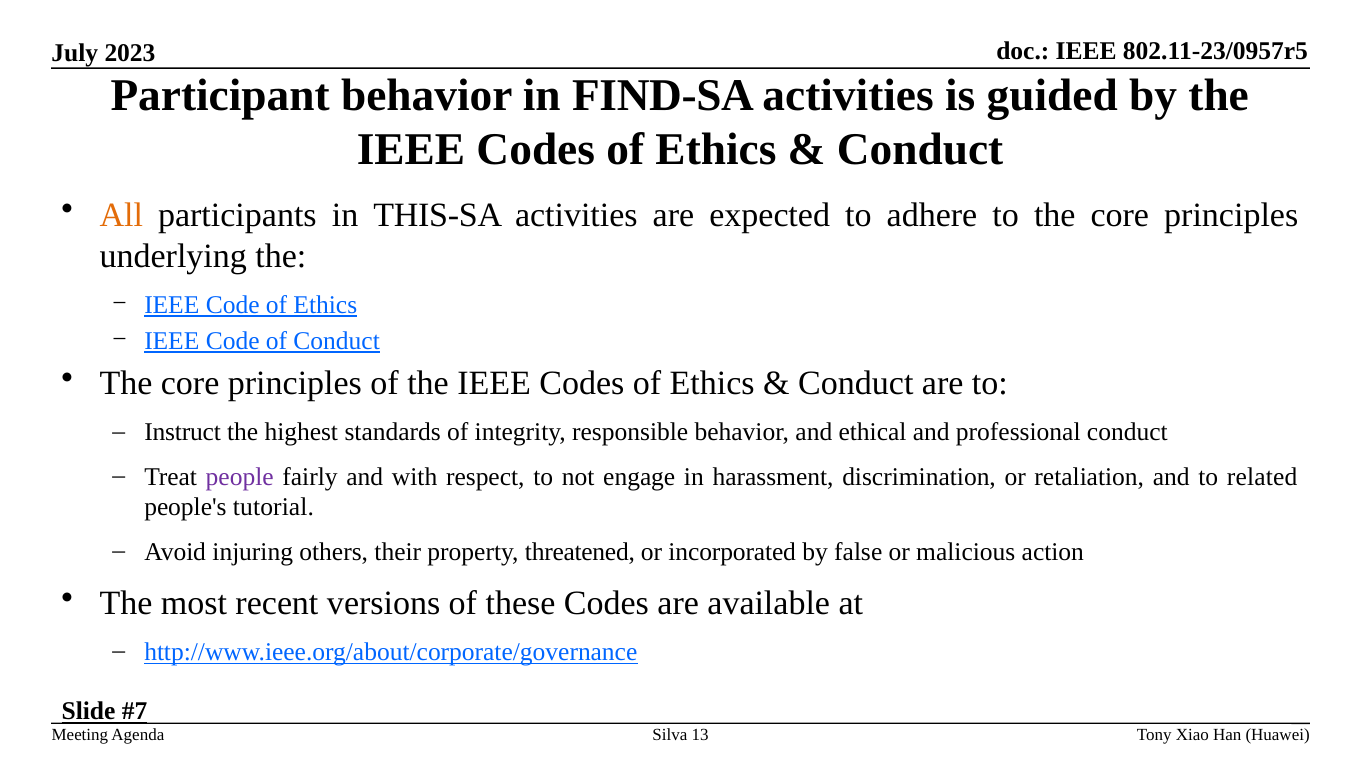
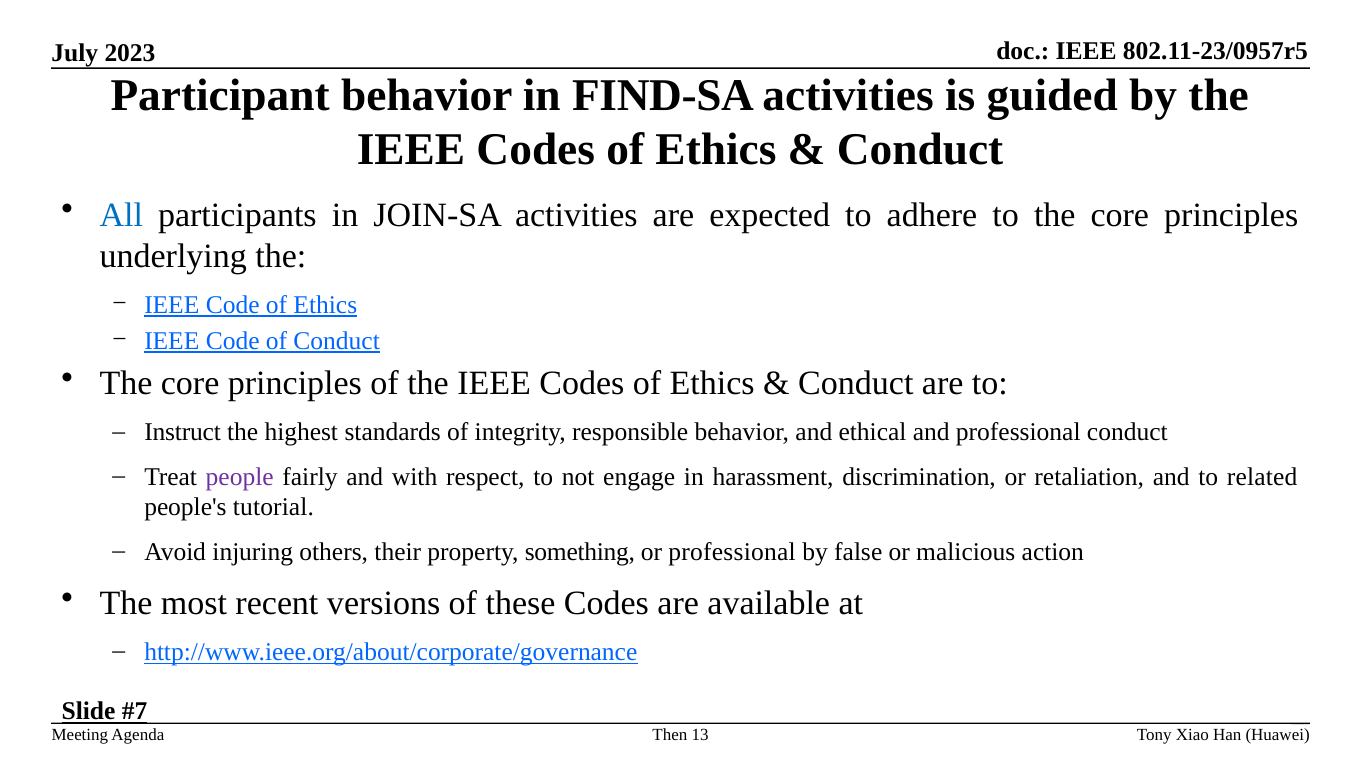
All colour: orange -> blue (121, 215)
THIS-SA: THIS-SA -> JOIN-SA (438, 215)
threatened: threatened -> something (580, 551)
or incorporated: incorporated -> professional (732, 551)
Silva: Silva -> Then (670, 734)
